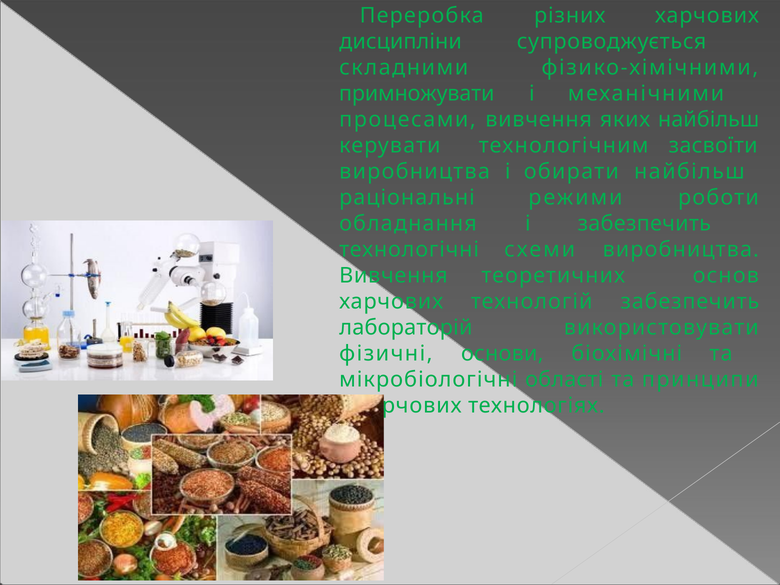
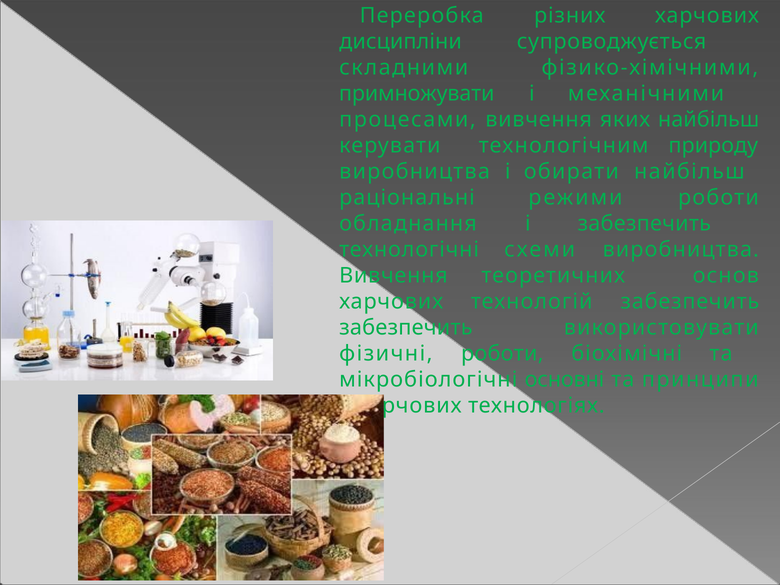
засвоїти: засвоїти -> природу (713, 146)
лабораторій: лабораторій -> забезпечить (406, 328)
фізичні основи: основи -> роботи (502, 354)
області: області -> основні (564, 380)
